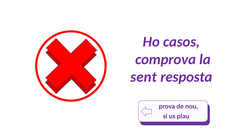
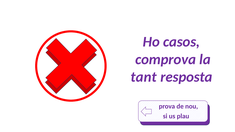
sent: sent -> tant (144, 77)
